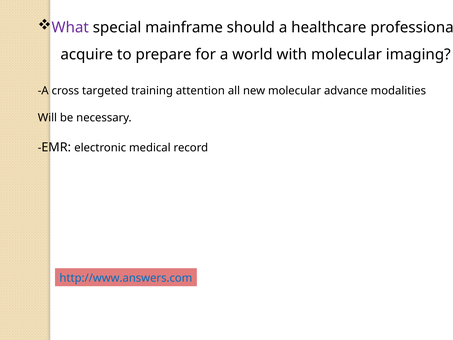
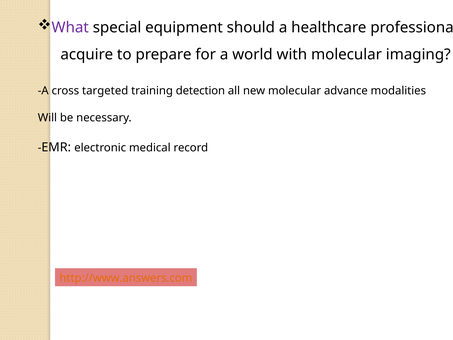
mainframe: mainframe -> equipment (184, 27)
attention: attention -> detection (200, 91)
http://www.answers.com colour: blue -> orange (126, 278)
